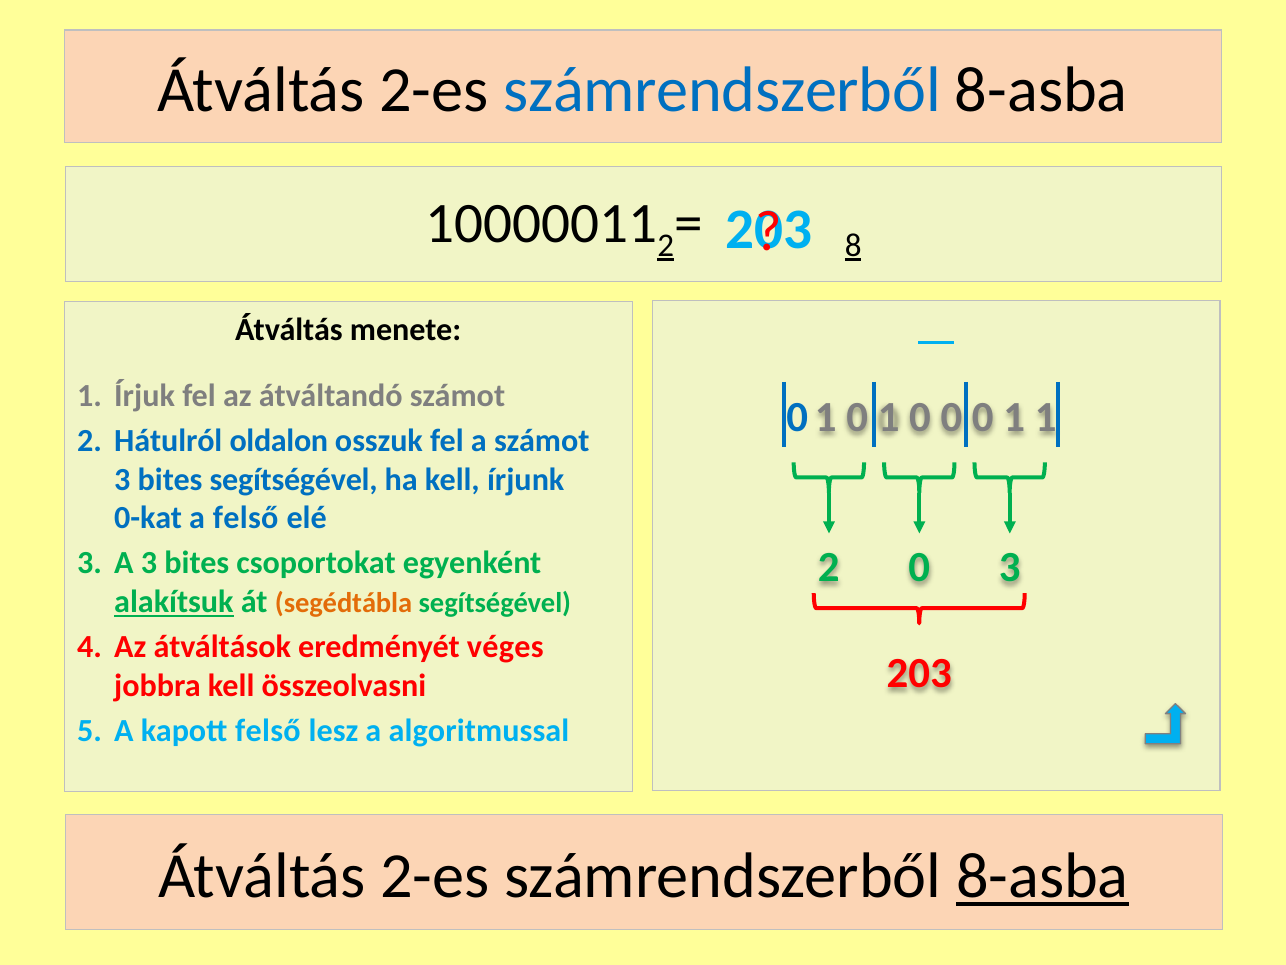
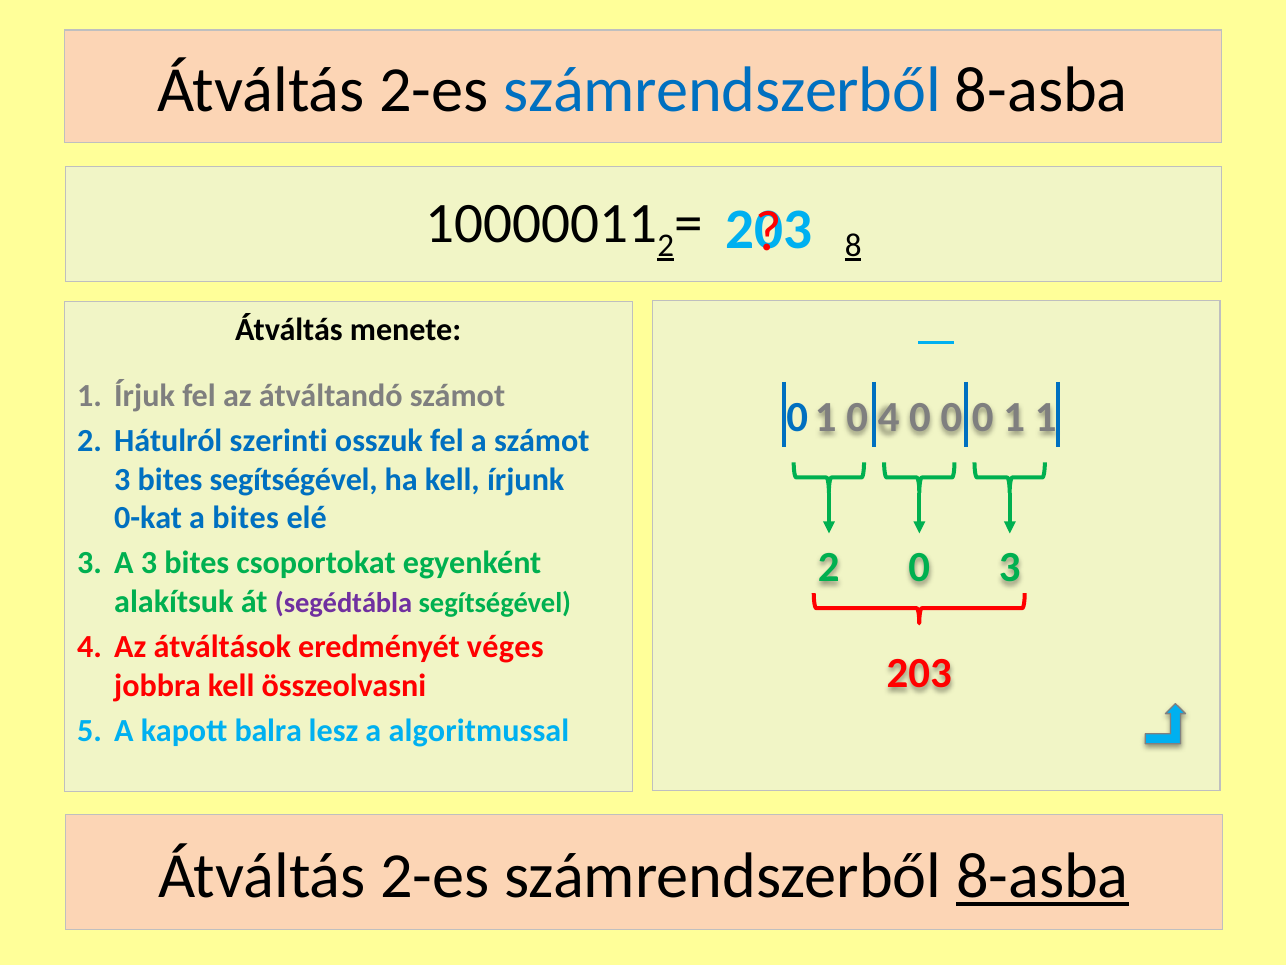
1 0 1: 1 -> 4 (889, 417)
oldalon: oldalon -> szerinti (279, 441)
a felső: felső -> bites (246, 518)
alakítsuk underline: present -> none (174, 602)
segédtábla colour: orange -> purple (344, 603)
kapott felső: felső -> balra (268, 730)
